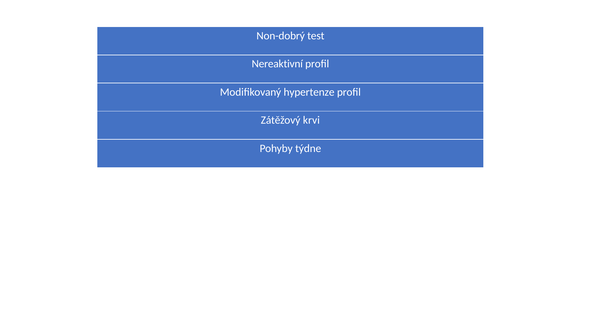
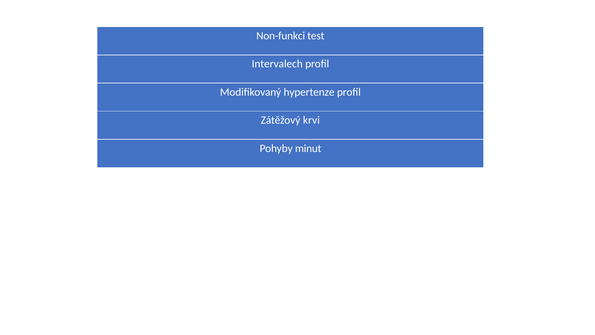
Non-dobrý: Non-dobrý -> Non-funkci (281, 36)
Nereaktivní: Nereaktivní -> Intervalech (277, 64)
týdne: týdne -> minut (308, 148)
